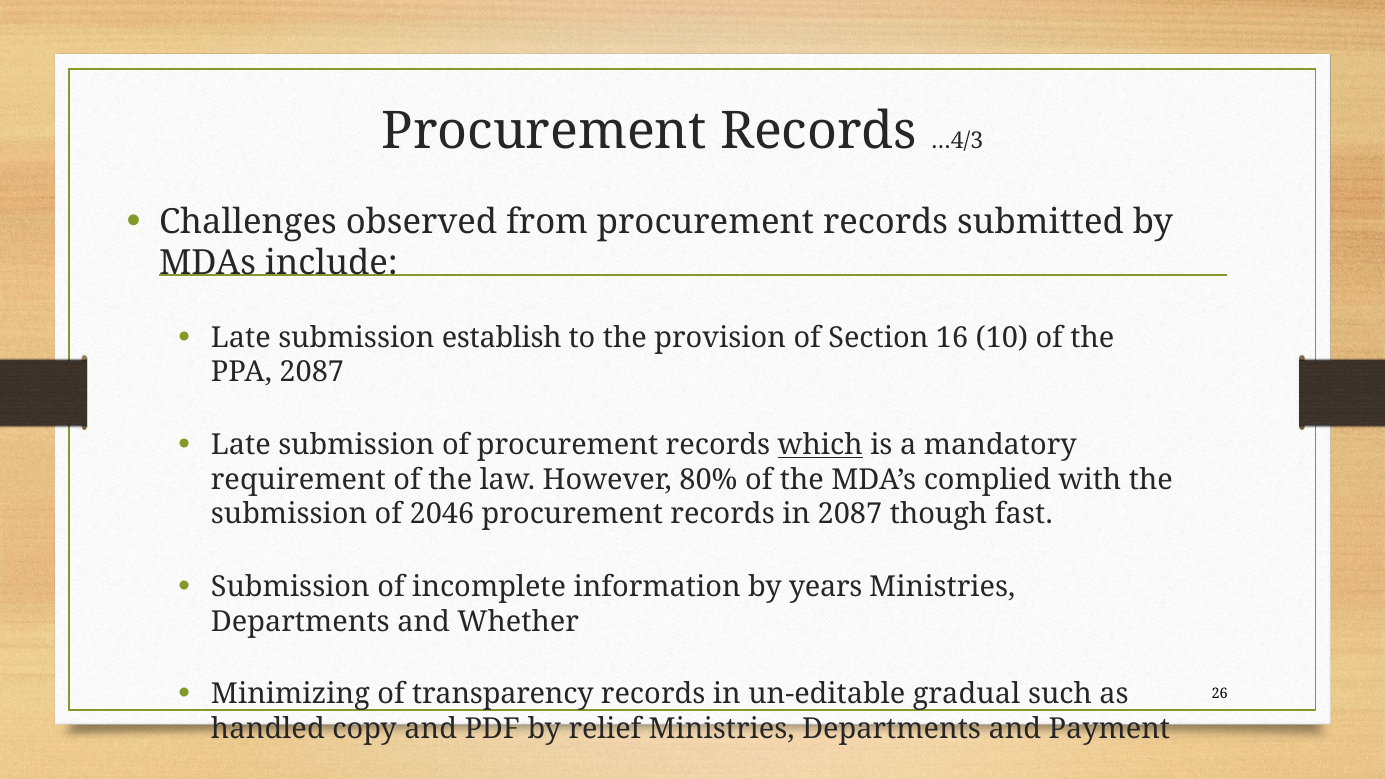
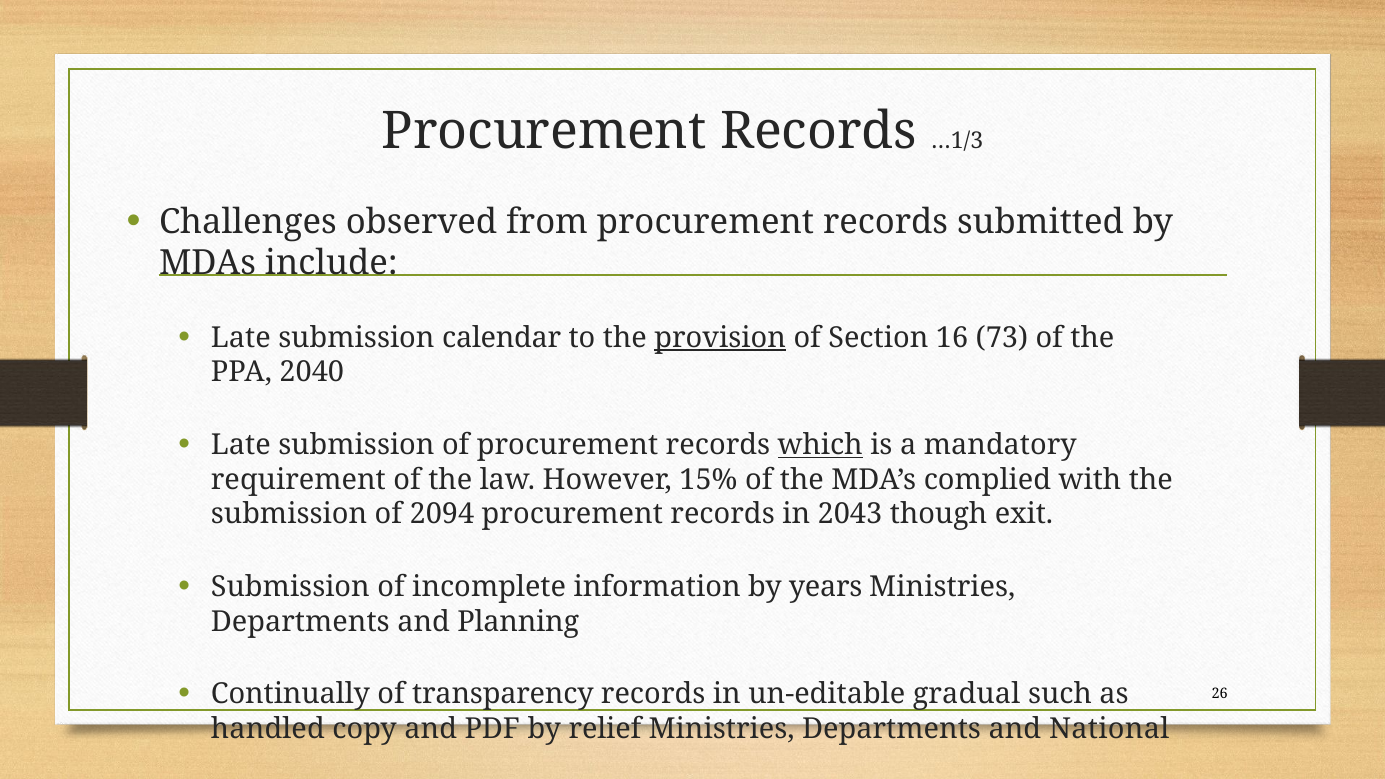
…4/3: …4/3 -> …1/3 (957, 141)
establish: establish -> calendar (502, 338)
provision underline: none -> present (720, 338)
10: 10 -> 73 (1002, 338)
PPA 2087: 2087 -> 2040 (312, 372)
80%: 80% -> 15% (709, 480)
2046: 2046 -> 2094 (442, 514)
in 2087: 2087 -> 2043 (850, 514)
fast: fast -> exit (1024, 514)
Whether: Whether -> Planning (518, 622)
Minimizing: Minimizing -> Continually (290, 694)
Payment: Payment -> National (1109, 729)
